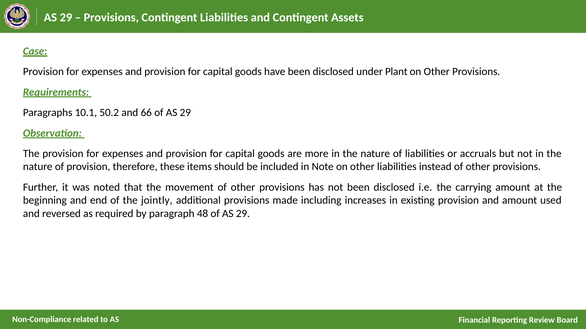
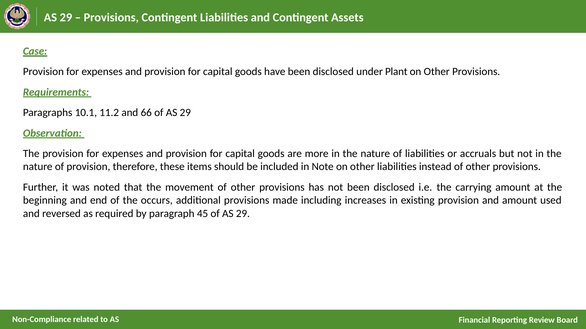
50.2: 50.2 -> 11.2 (109, 113)
jointly: jointly -> occurs (157, 201)
48: 48 -> 45 (203, 214)
